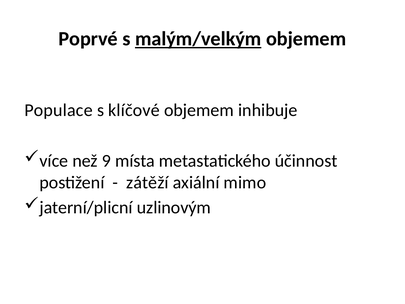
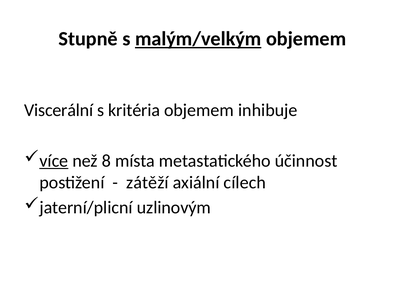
Poprvé: Poprvé -> Stupně (88, 39)
Populace: Populace -> Viscerální (59, 110)
klíčové: klíčové -> kritéria (134, 110)
více underline: none -> present (54, 161)
9: 9 -> 8 (106, 161)
mimo: mimo -> cílech (245, 182)
